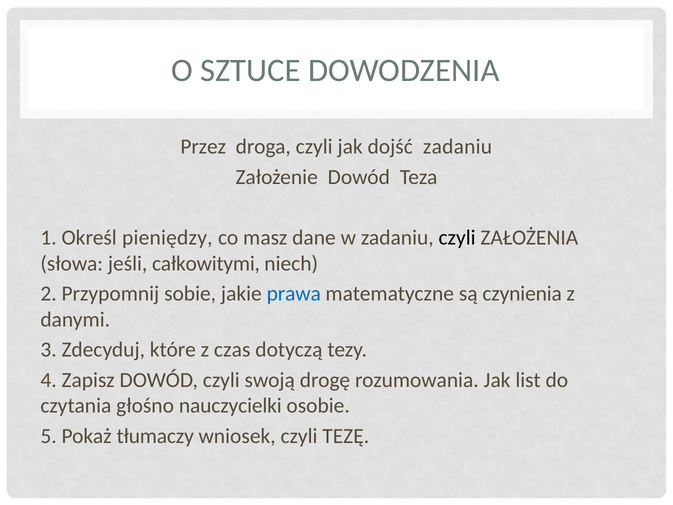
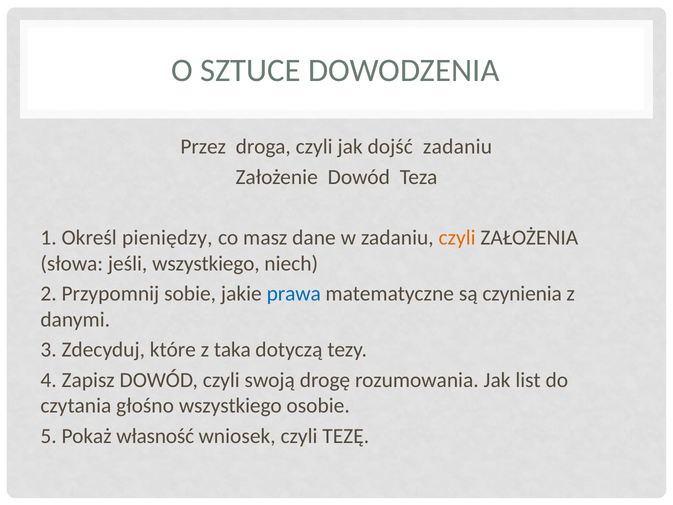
czyli colour: black -> orange (457, 238)
jeśli całkowitymi: całkowitymi -> wszystkiego (206, 263)
czas: czas -> taka (232, 350)
głośno nauczycielki: nauczycielki -> wszystkiego (230, 406)
tłumaczy: tłumaczy -> własność (155, 436)
